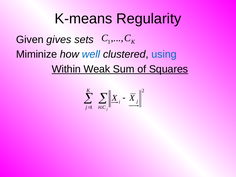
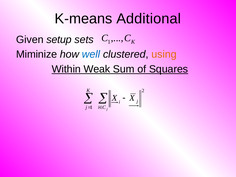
Regularity: Regularity -> Additional (149, 19)
gives: gives -> setup (59, 40)
using colour: blue -> orange (164, 54)
